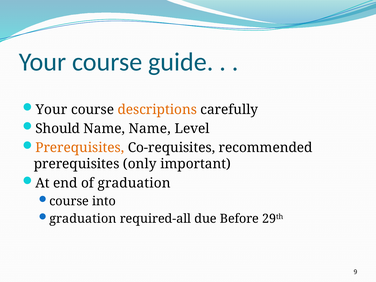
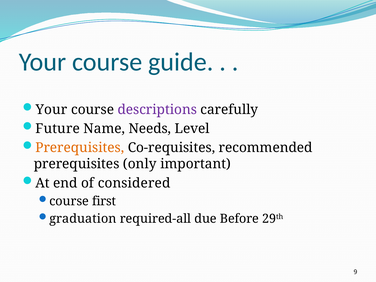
descriptions colour: orange -> purple (157, 110)
Should: Should -> Future (58, 129)
Name Name: Name -> Needs (150, 129)
of graduation: graduation -> considered (134, 183)
into: into -> first (104, 201)
